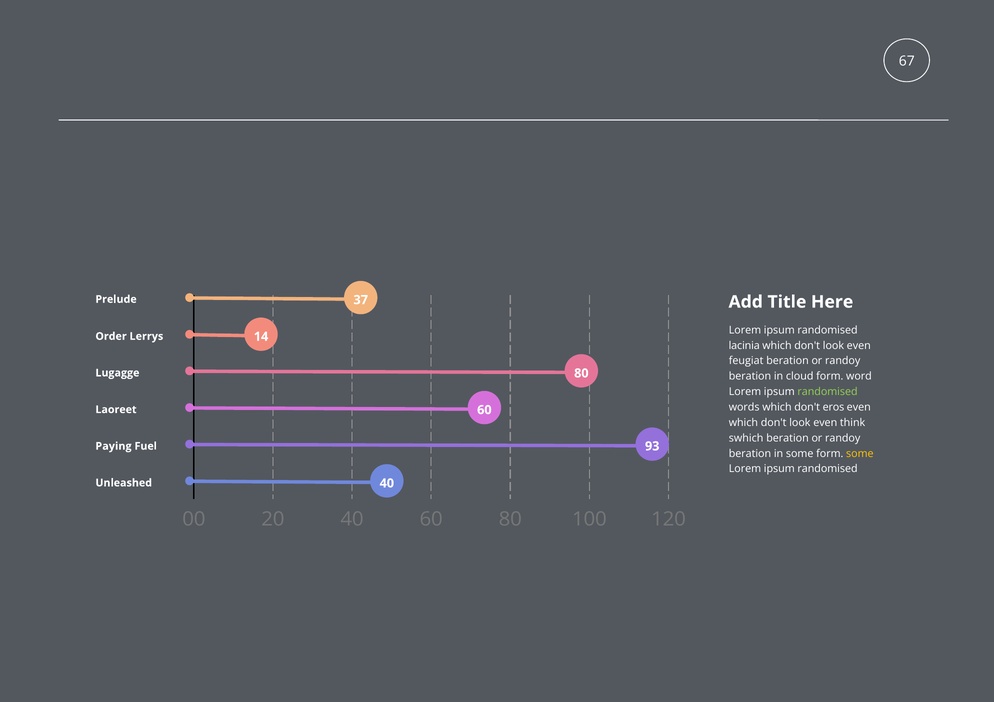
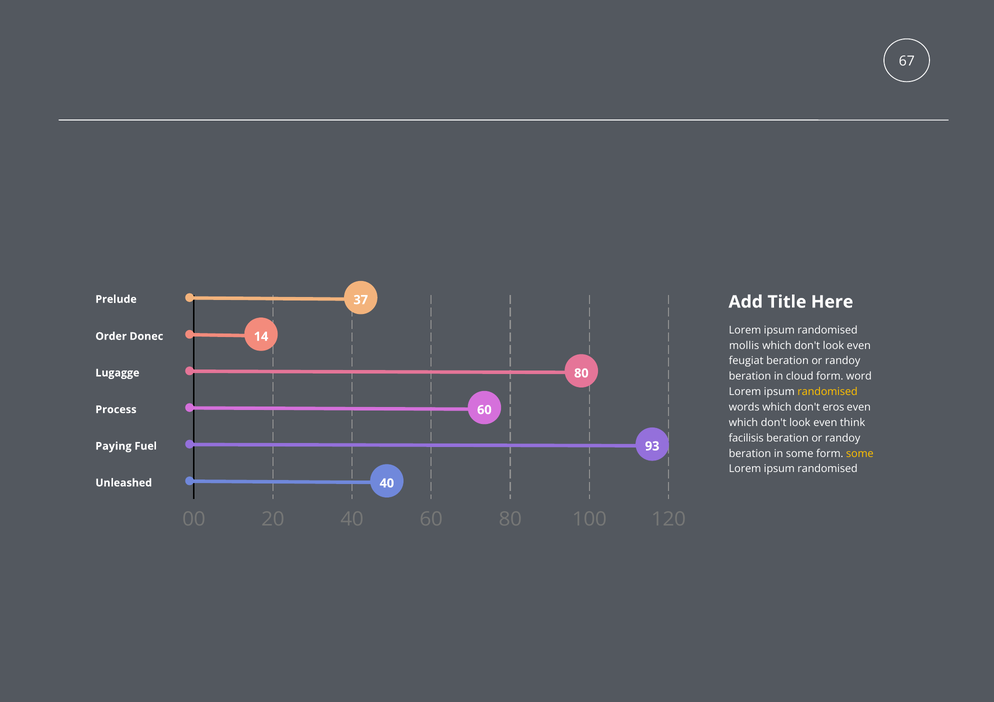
Lerrys: Lerrys -> Donec (146, 337)
lacinia: lacinia -> mollis (744, 346)
randomised colour: light green -> yellow (828, 392)
Laoreet: Laoreet -> Process (116, 410)
swhich: swhich -> facilisis (746, 438)
